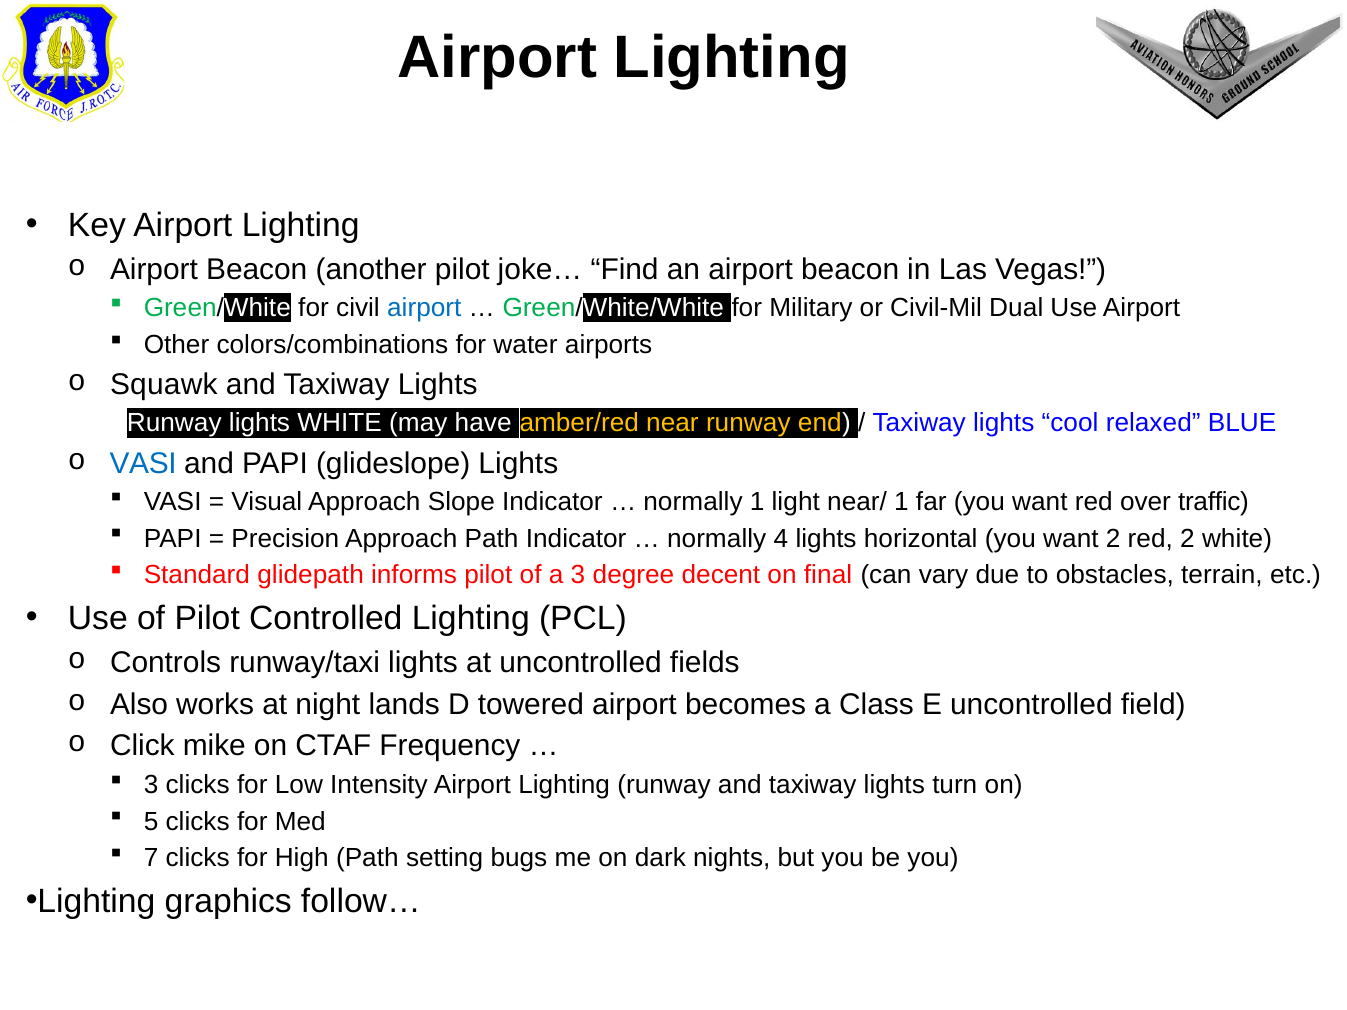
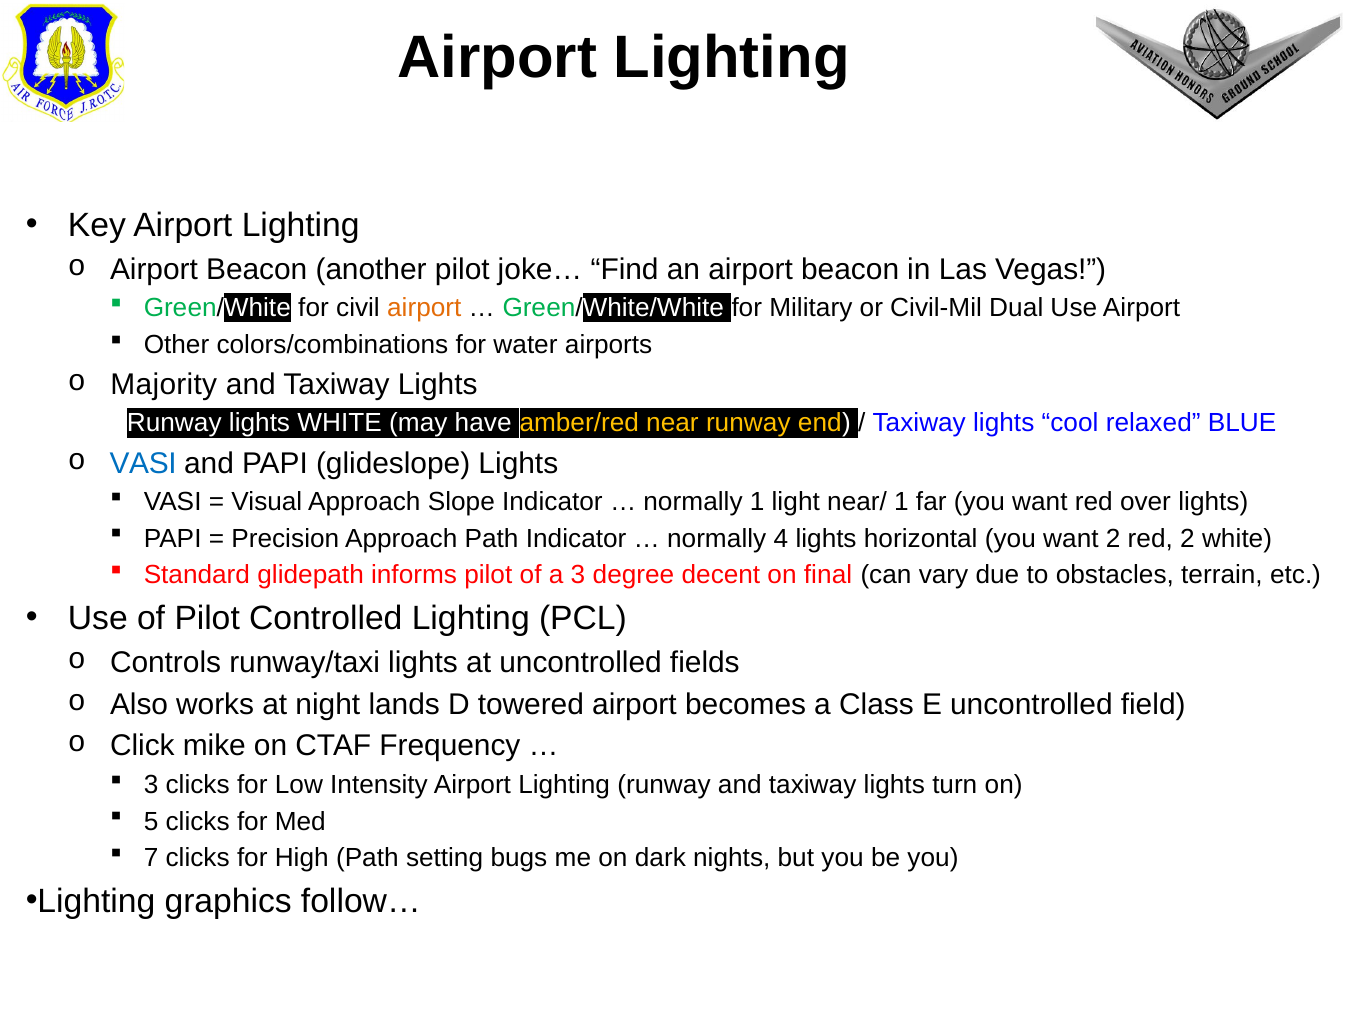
airport colour: blue -> orange (424, 308)
Squawk: Squawk -> Majority (164, 385)
over traffic: traffic -> lights (1213, 502)
